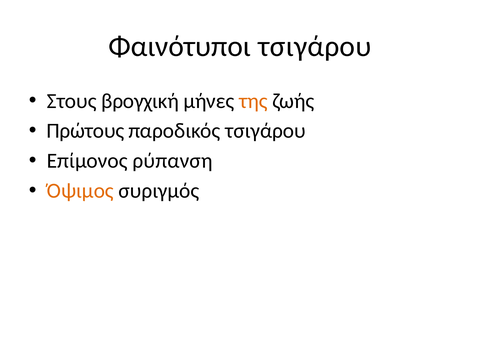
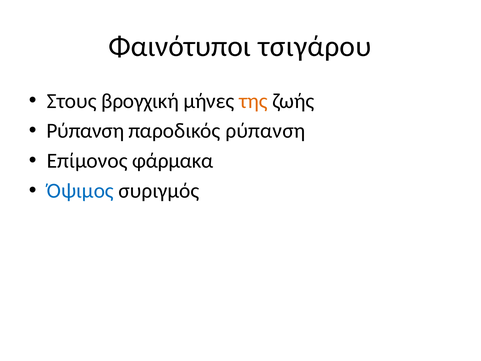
Πρώτους: Πρώτους -> Ρύπανση (85, 131)
παροδικός τσιγάρου: τσιγάρου -> ρύπανση (265, 131)
ρύπανση: ρύπανση -> φάρμακα (173, 161)
Όψιμος colour: orange -> blue (80, 191)
